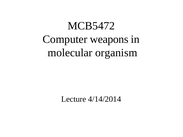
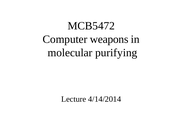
organism: organism -> purifying (116, 53)
